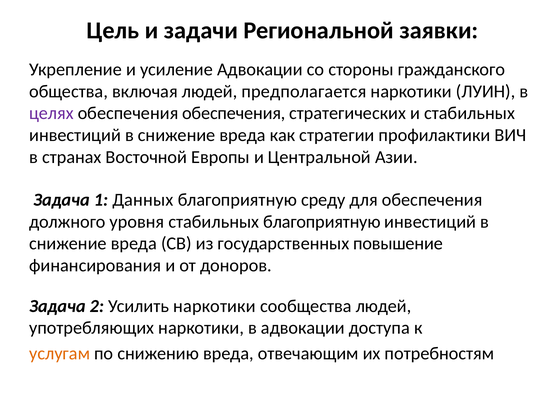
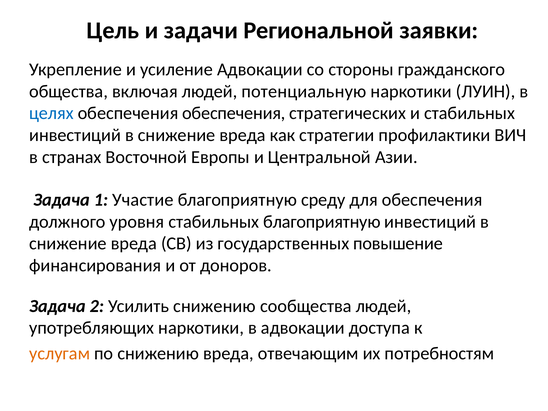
предполагается: предполагается -> потенциальную (304, 91)
целях colour: purple -> blue (51, 113)
Данных: Данных -> Участие (143, 200)
Усилить наркотики: наркотики -> снижению (215, 306)
